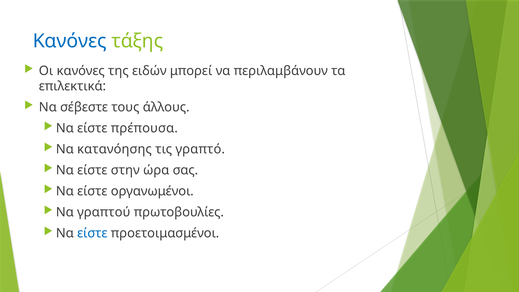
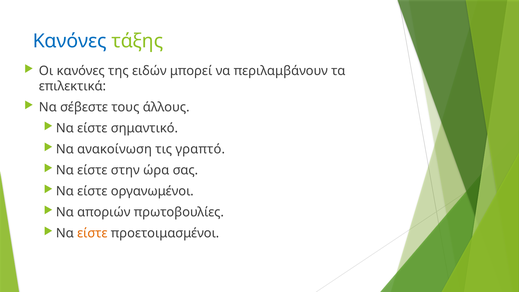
πρέπουσα: πρέπουσα -> σημαντικό (144, 128)
κατανόησης: κατανόησης -> ανακοίνωση (115, 149)
γραπτού: γραπτού -> αποριών (104, 212)
είστε colour: blue -> orange (92, 233)
